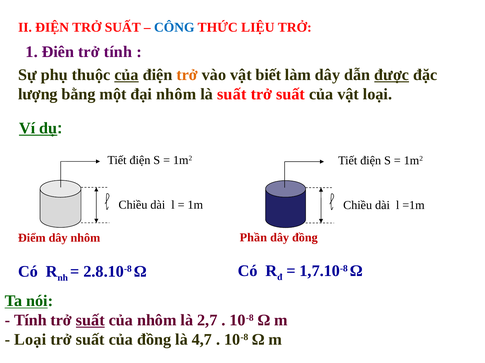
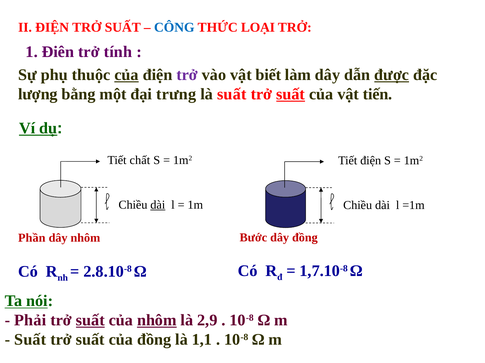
LIỆU: LIỆU -> LOẠI (258, 28)
trở colour: orange -> purple (187, 75)
đại nhôm: nhôm -> trưng (176, 94)
suất underline: none -> present (291, 94)
vật loại: loại -> tiến (378, 94)
điện: điện -> chất (140, 160)
dài underline: none -> present (158, 205)
Điểm: Điểm -> Phần (32, 238)
Phần: Phần -> Bước (253, 238)
Tính: Tính -> Phải (30, 321)
nhôm underline: none -> present (157, 321)
2,7: 2,7 -> 2,9 (207, 321)
Loại: Loại -> Suất (30, 340)
4,7: 4,7 -> 1,1 (202, 340)
